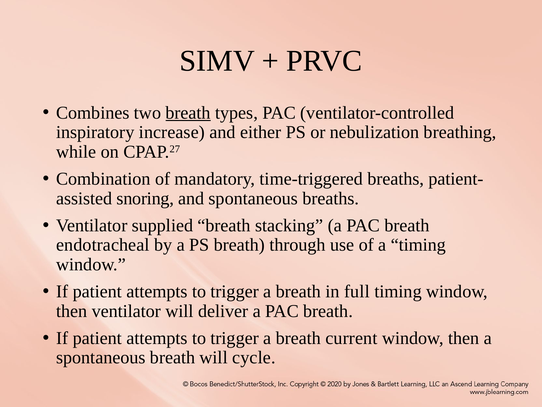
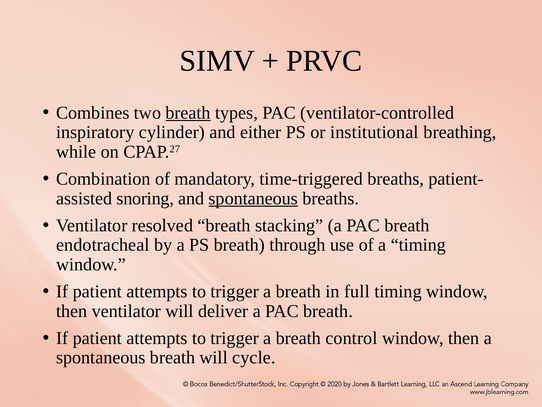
increase: increase -> cylinder (172, 132)
nebulization: nebulization -> institutional (374, 132)
spontaneous underline: none -> present (253, 198)
supplied: supplied -> resolved (162, 225)
current: current -> control (351, 338)
